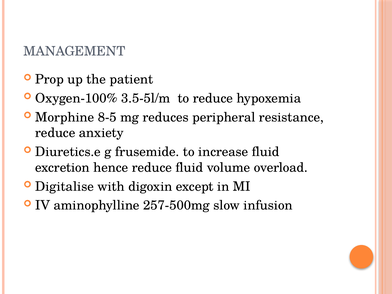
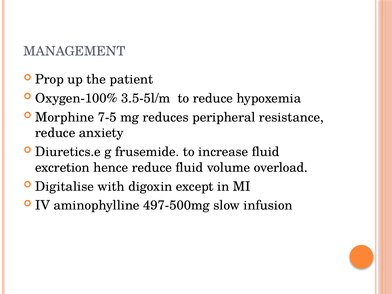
8-5: 8-5 -> 7-5 (107, 117)
257-500mg: 257-500mg -> 497-500mg (176, 205)
